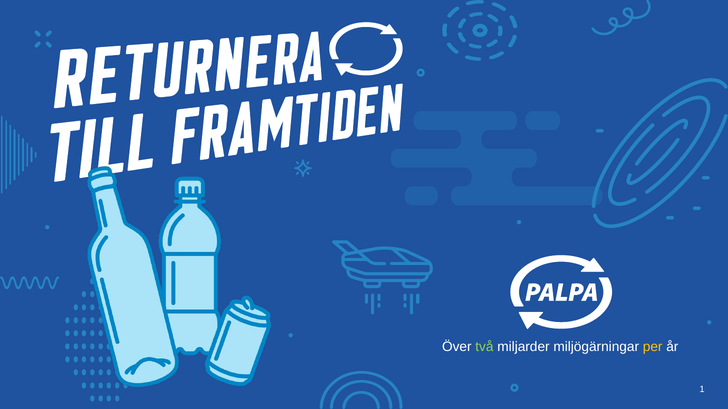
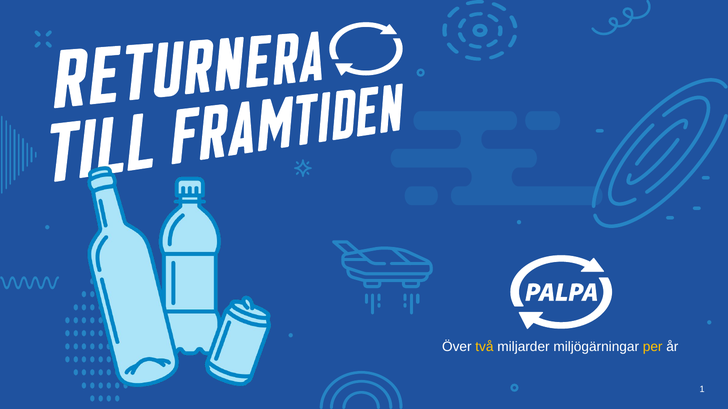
två colour: light green -> yellow (484, 347)
